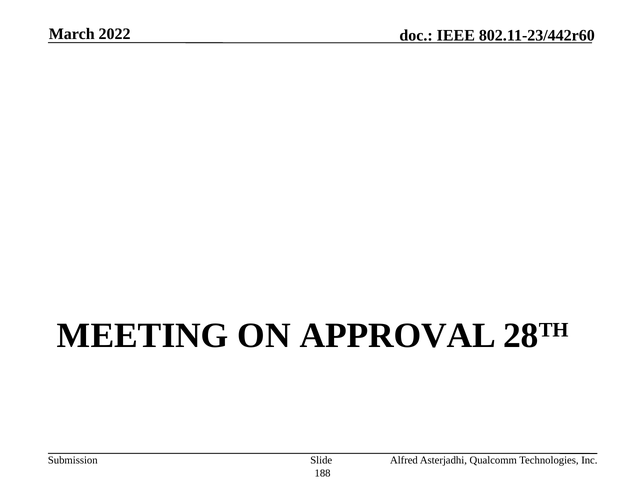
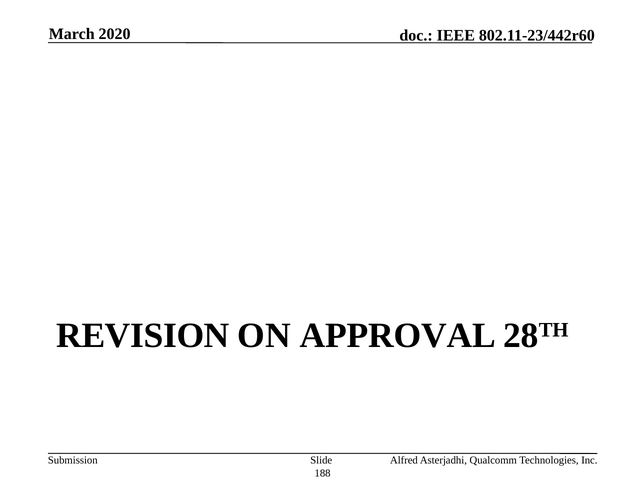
2022: 2022 -> 2020 (115, 34)
MEETING: MEETING -> REVISION (143, 335)
